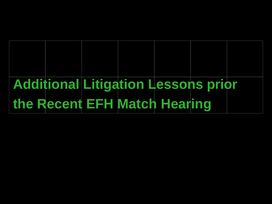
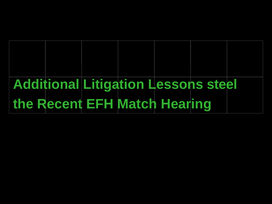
prior: prior -> steel (222, 84)
